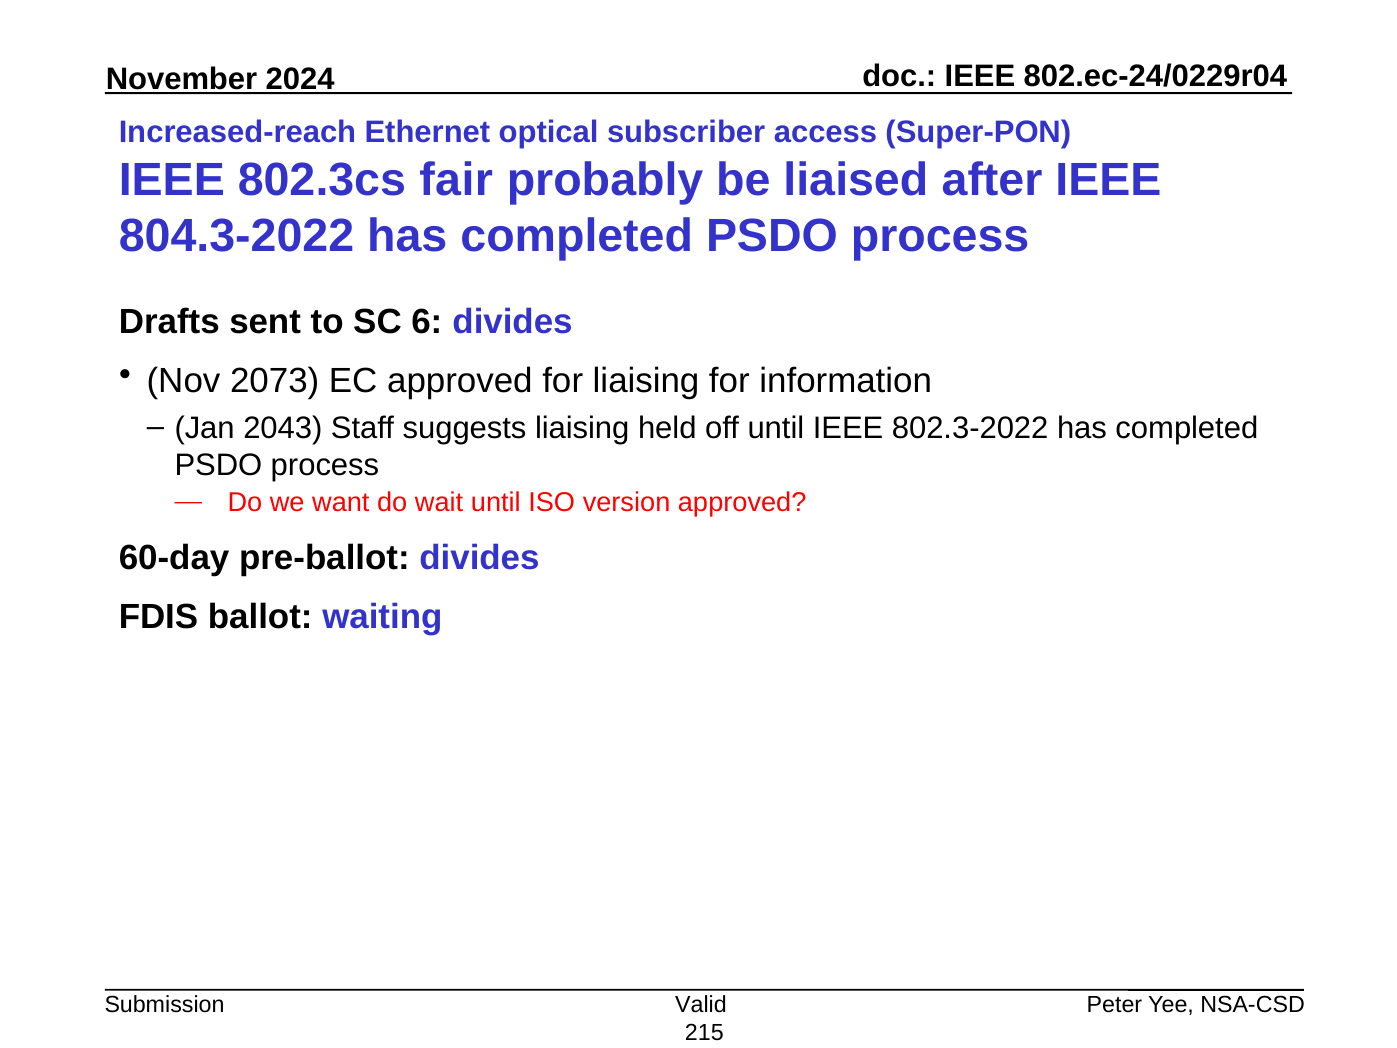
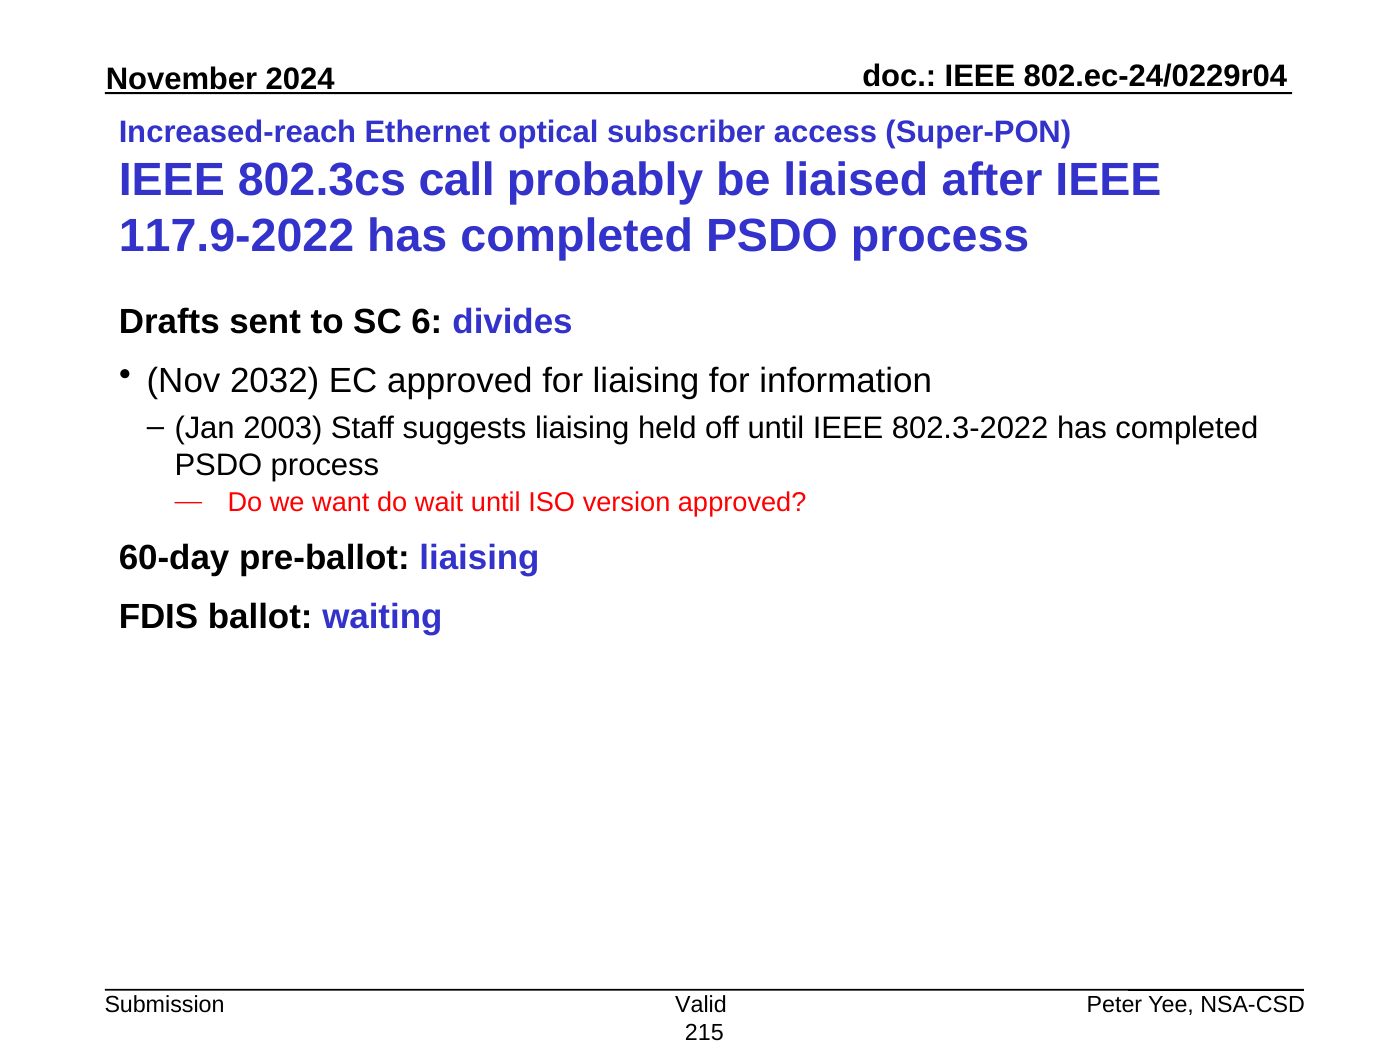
fair: fair -> call (457, 180)
804.3-2022: 804.3-2022 -> 117.9-2022 (237, 236)
2073: 2073 -> 2032 (275, 381)
2043: 2043 -> 2003 (283, 428)
pre-ballot divides: divides -> liaising (479, 558)
